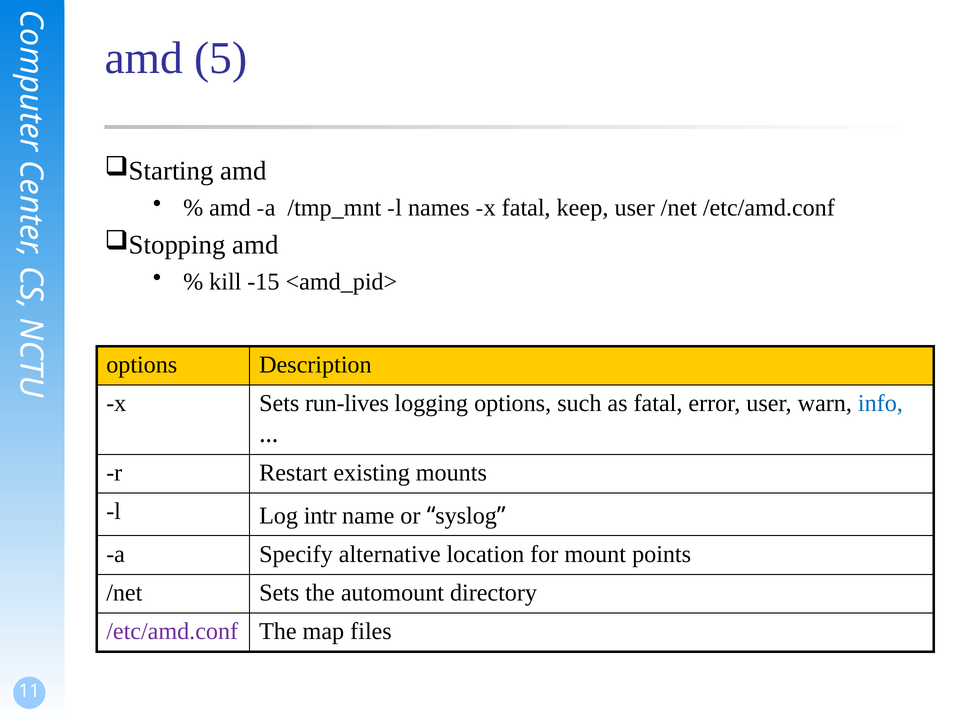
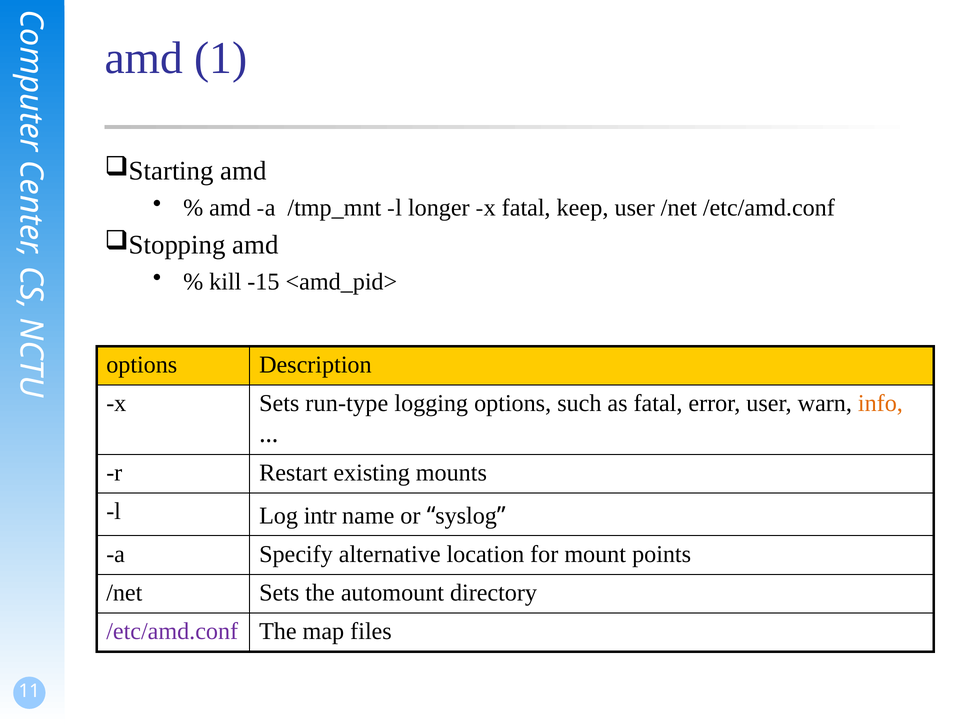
5: 5 -> 1 (221, 58)
names: names -> longer (439, 207)
run-lives: run-lives -> run-type (347, 403)
info colour: blue -> orange (880, 403)
